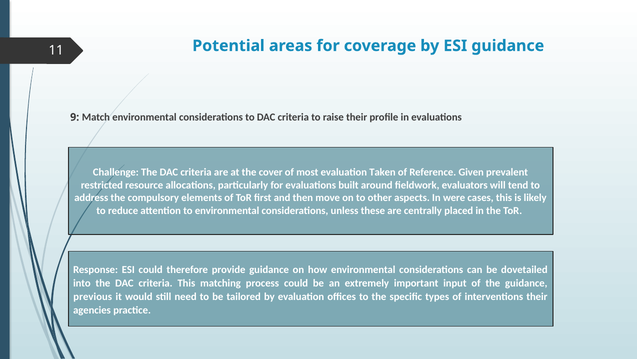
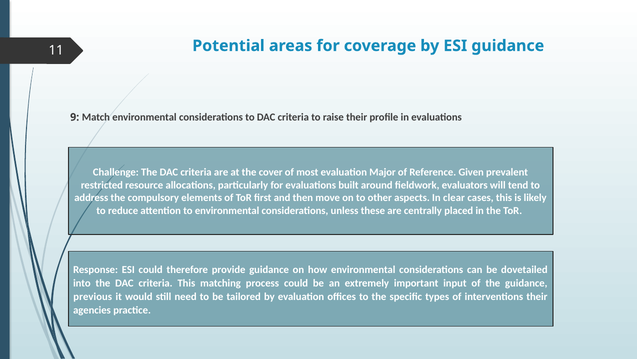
Taken: Taken -> Major (382, 172)
were: were -> clear (454, 198)
